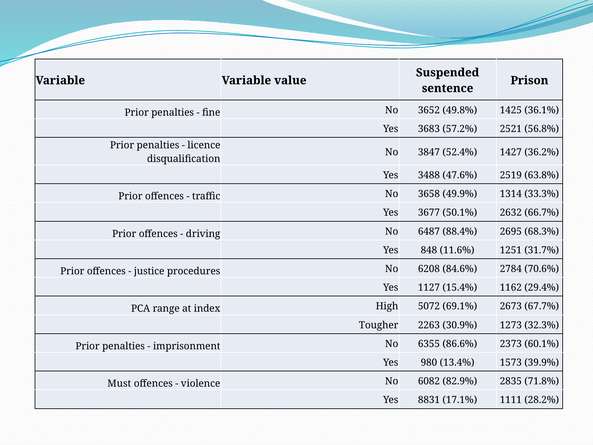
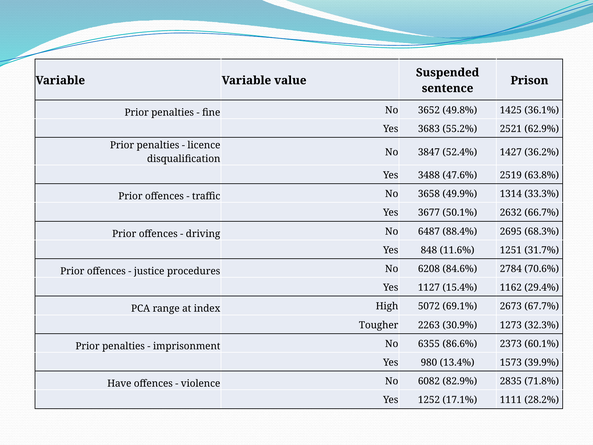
57.2%: 57.2% -> 55.2% (460, 129)
56.8%: 56.8% -> 62.9% (542, 129)
Must: Must -> Have (119, 383)
8831: 8831 -> 1252 (429, 400)
